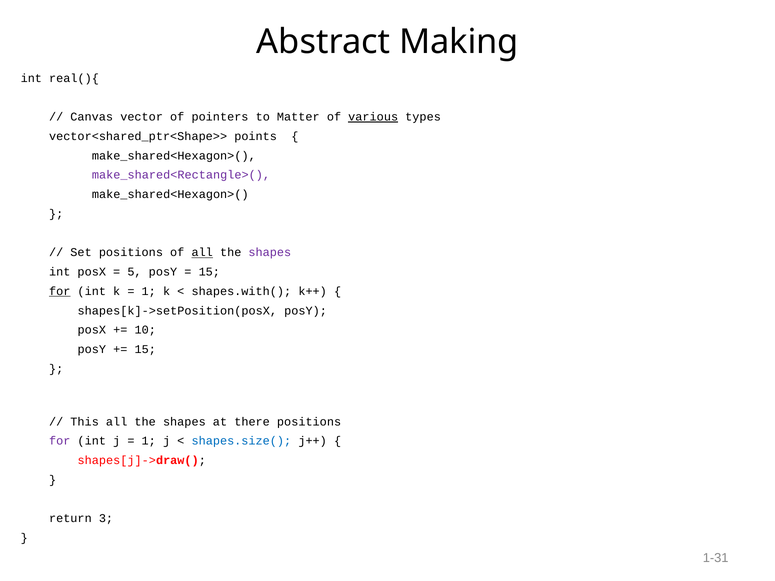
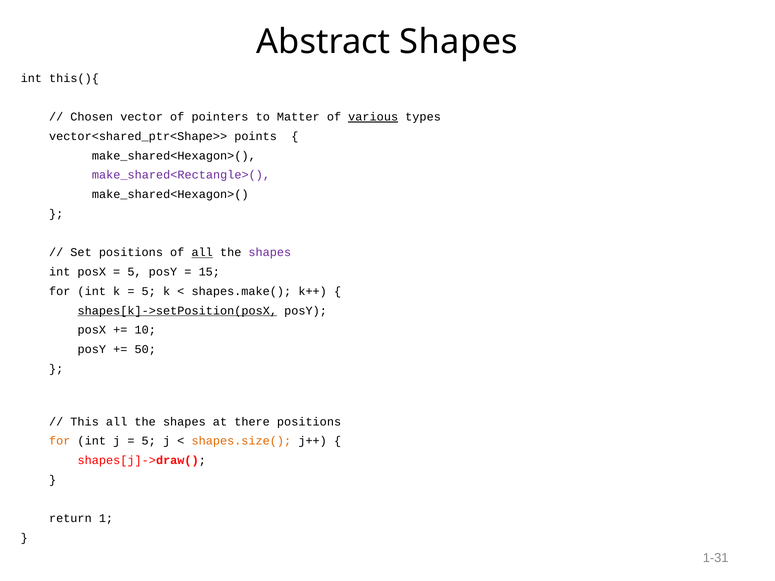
Abstract Making: Making -> Shapes (459, 42)
real(){: real(){ -> this(){ (74, 78)
Canvas: Canvas -> Chosen (92, 117)
for underline: present -> none (60, 291)
1: 1 -> 5 (149, 291)
shapes.with(: shapes.with( -> shapes.make( (241, 291)
shapes[k]->setPosition(posX underline: none -> present (177, 311)
15: 15 -> 50 (145, 350)
for colour: purple -> orange (60, 441)
1: 1 -> 5 (149, 441)
shapes.size( colour: blue -> orange (241, 441)
3: 3 -> 1 (106, 519)
